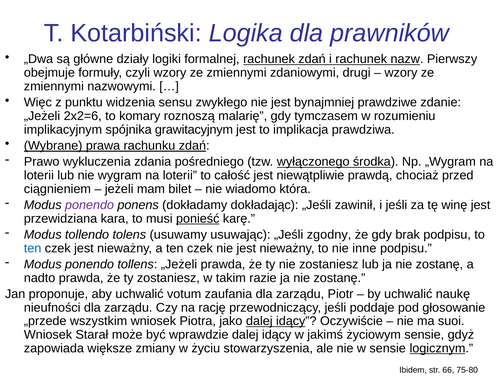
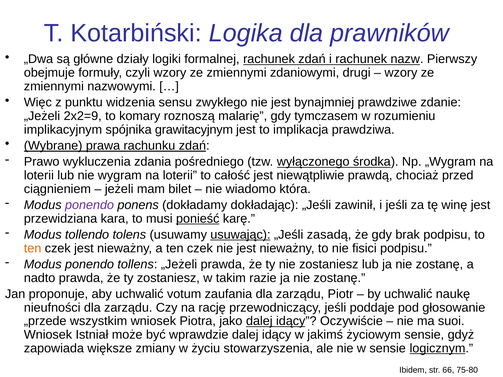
2x2=6: 2x2=6 -> 2x2=9 (83, 116)
usuwając underline: none -> present (240, 235)
zgodny: zgodny -> zasadą (329, 235)
ten colour: blue -> orange (33, 248)
inne: inne -> fisici (364, 248)
Starał: Starał -> Istniał (92, 335)
